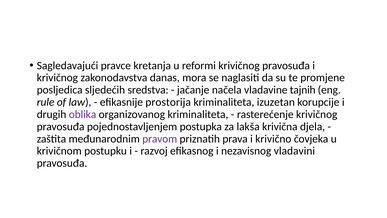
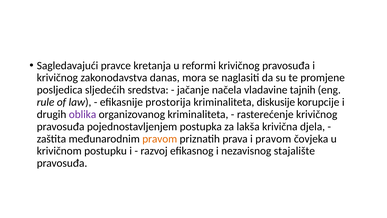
izuzetan: izuzetan -> diskusije (276, 102)
pravom colour: purple -> orange (160, 139)
i krivično: krivično -> pravom (273, 139)
vladavini: vladavini -> stajalište (294, 151)
